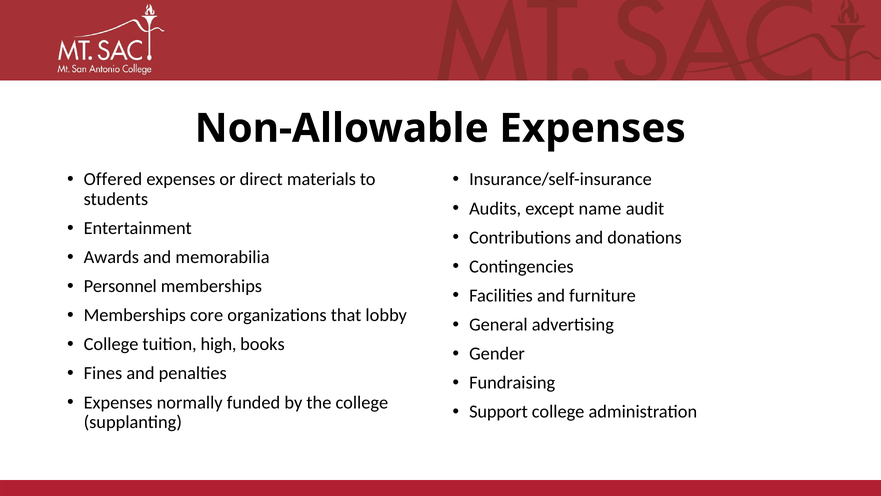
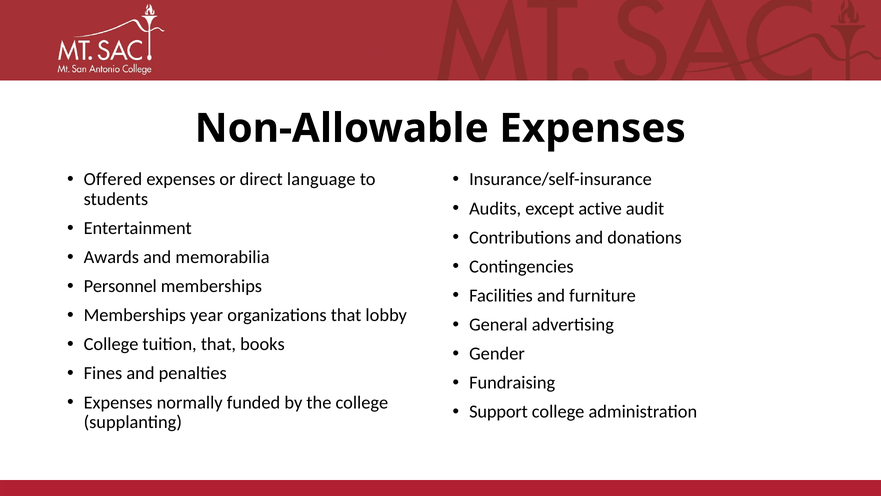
materials: materials -> language (321, 179)
name: name -> active (600, 208)
core: core -> year (207, 315)
tuition high: high -> that (218, 344)
